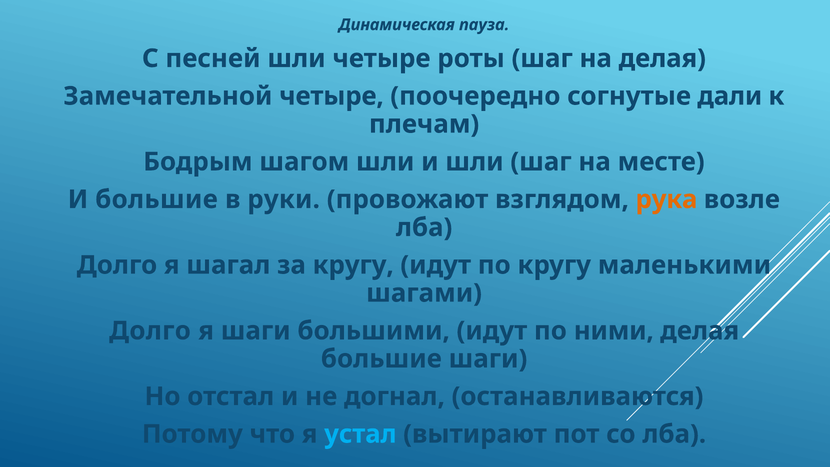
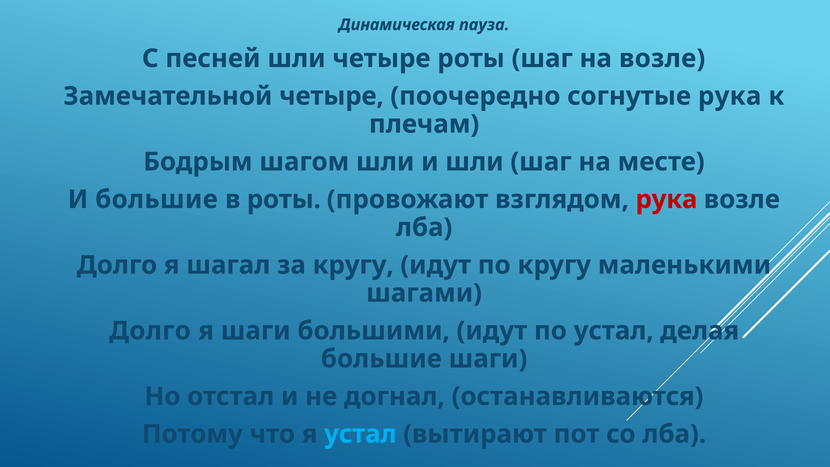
на делая: делая -> возле (662, 58)
согнутые дали: дали -> рука (730, 96)
в руки: руки -> роты (284, 199)
рука colour: orange -> red (666, 199)
по ними: ними -> устал (614, 331)
